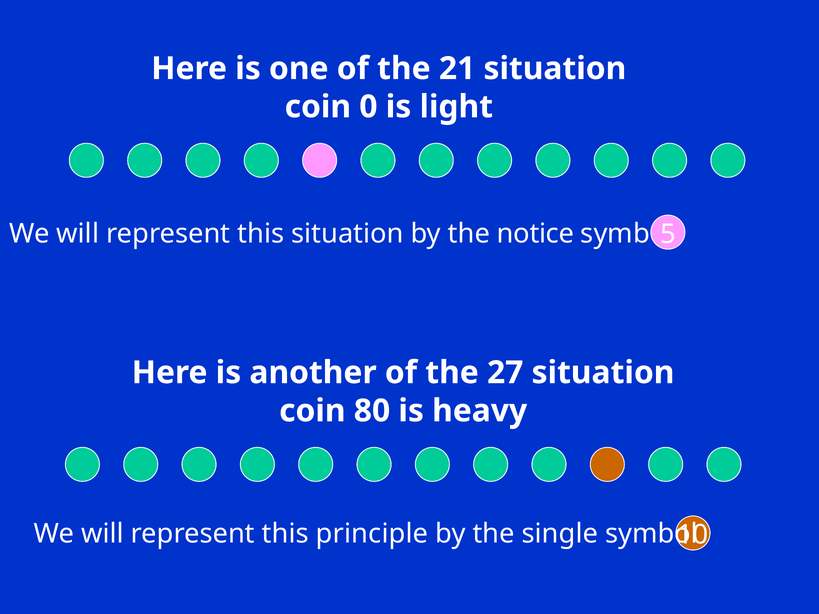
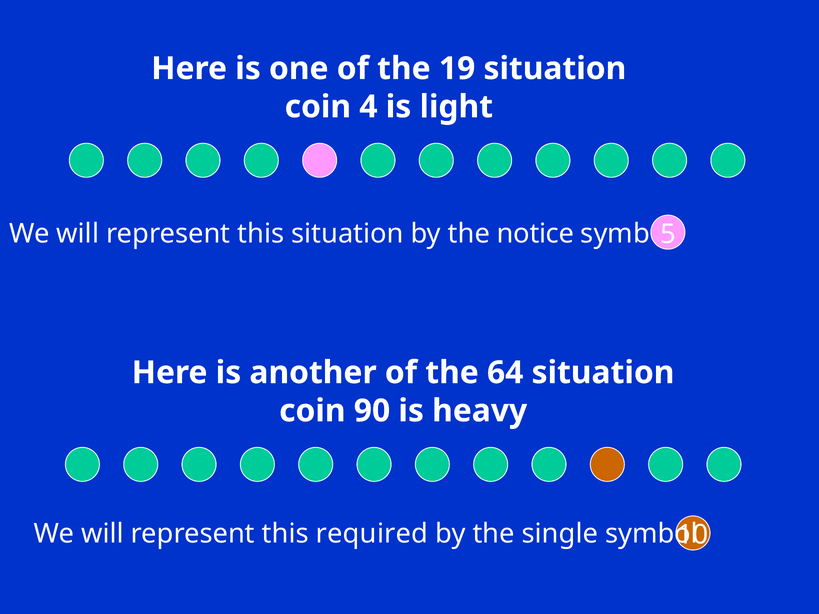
21: 21 -> 19 (457, 69)
0: 0 -> 4 (368, 107)
27: 27 -> 64 (505, 373)
80: 80 -> 90 (372, 411)
principle: principle -> required (372, 534)
